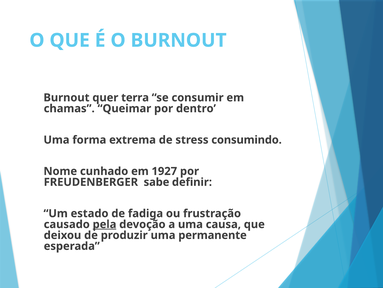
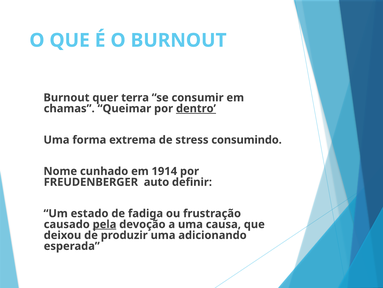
dentro underline: none -> present (196, 108)
1927: 1927 -> 1914 (164, 171)
sabe: sabe -> auto (156, 182)
permanente: permanente -> adicionando (212, 235)
